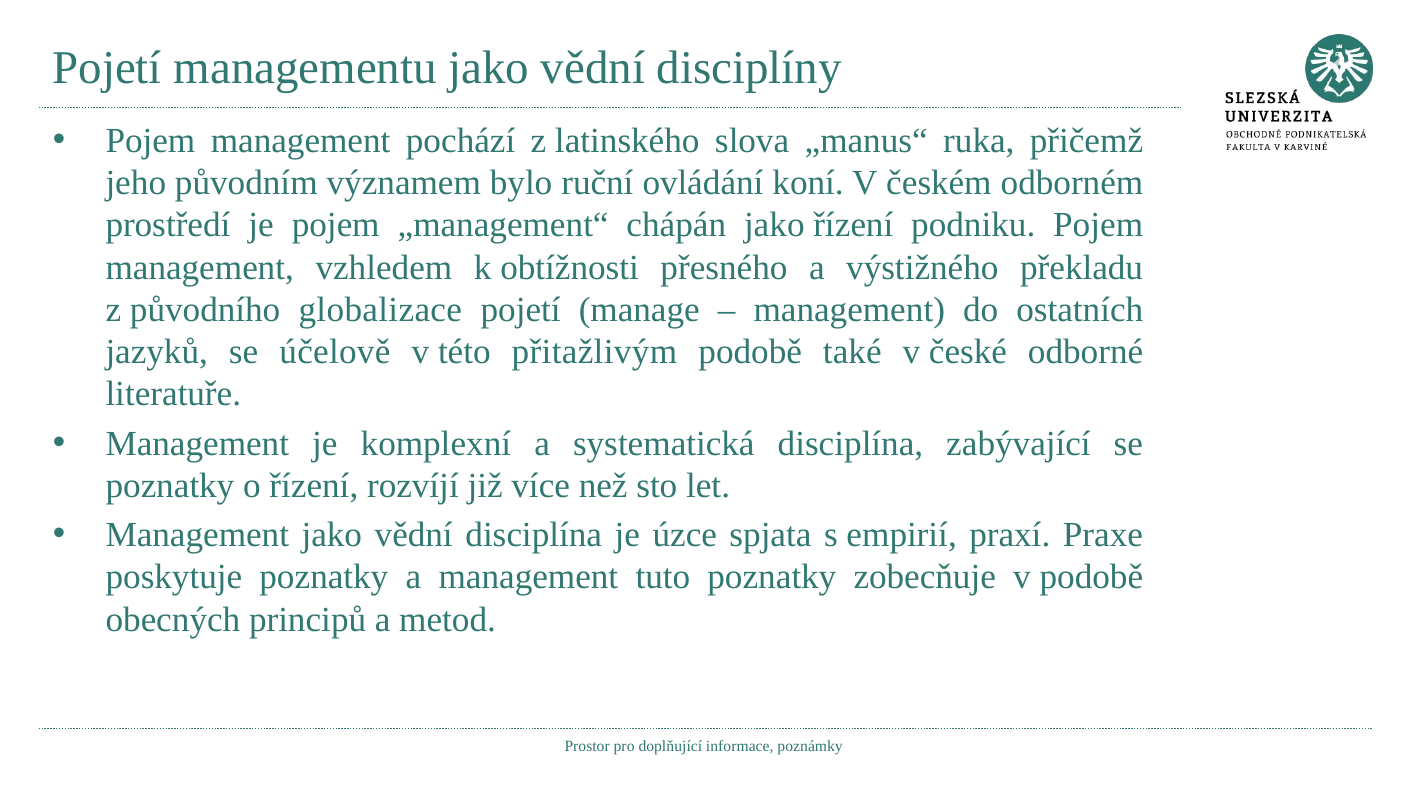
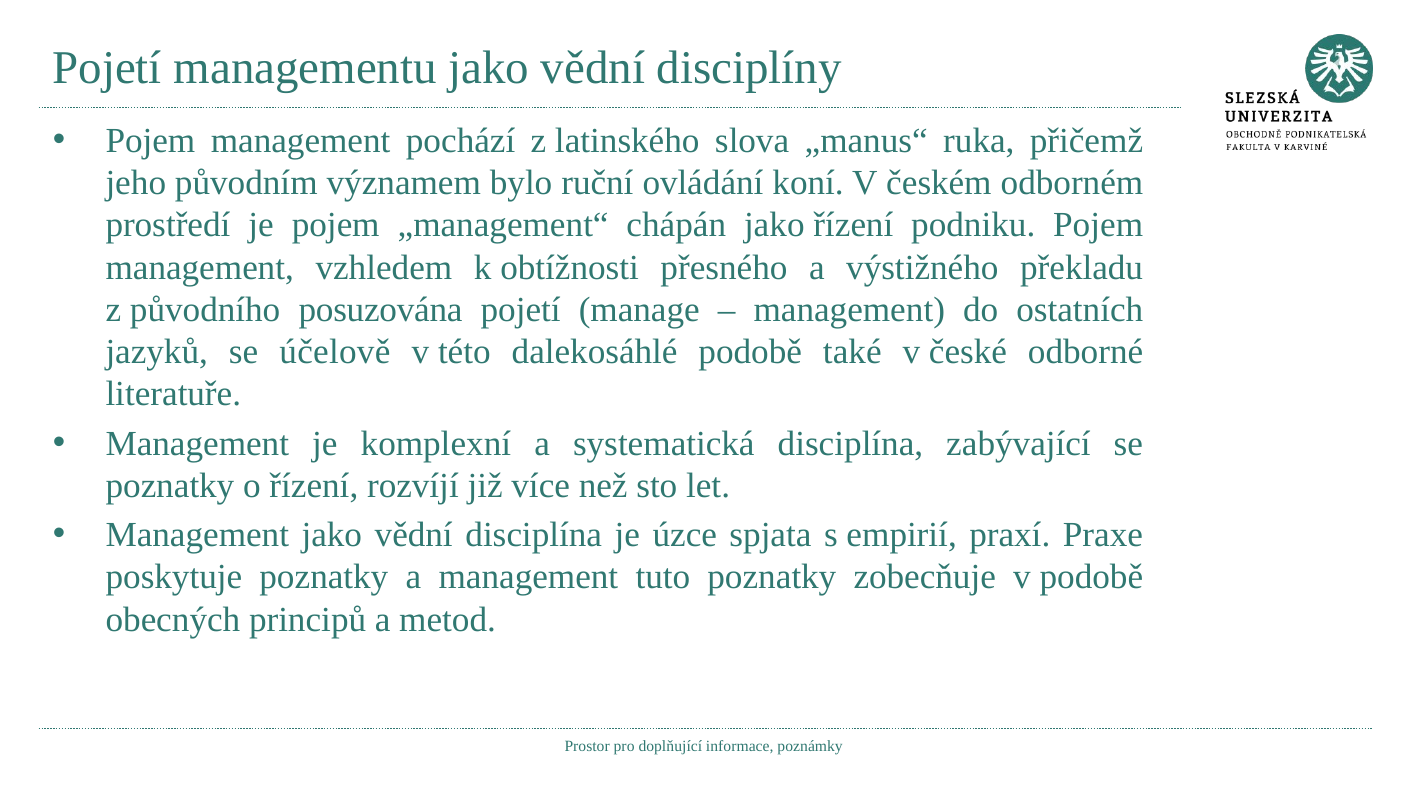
globalizace: globalizace -> posuzována (381, 310)
přitažlivým: přitažlivým -> dalekosáhlé (595, 352)
